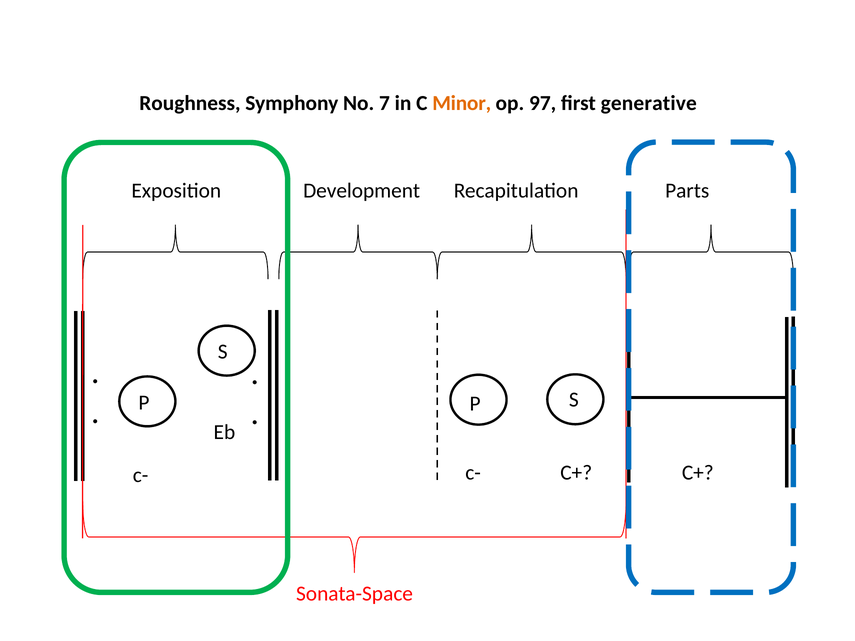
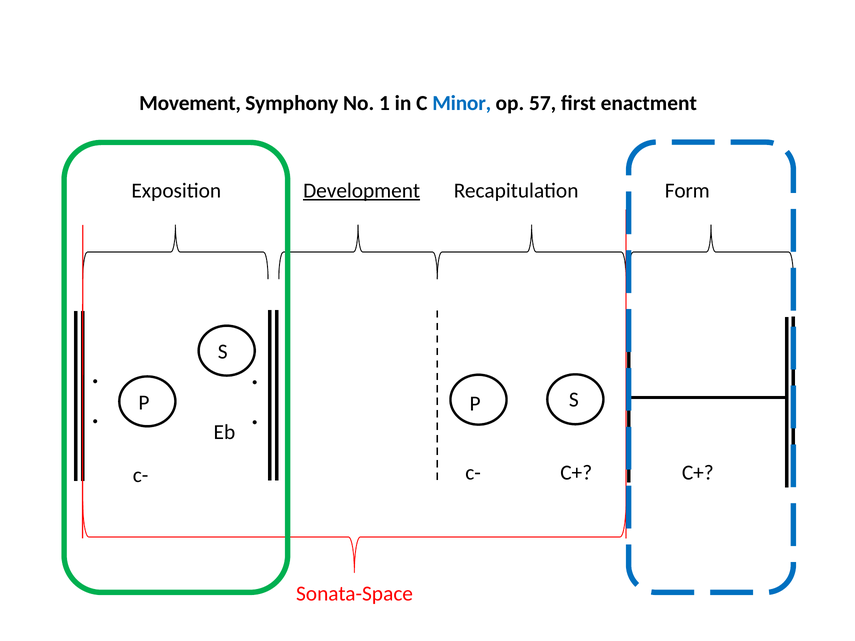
Roughness: Roughness -> Movement (190, 103)
7: 7 -> 1 (385, 103)
Minor colour: orange -> blue (462, 103)
97: 97 -> 57 (543, 103)
generative: generative -> enactment (649, 103)
Development underline: none -> present (362, 191)
Parts: Parts -> Form (687, 191)
